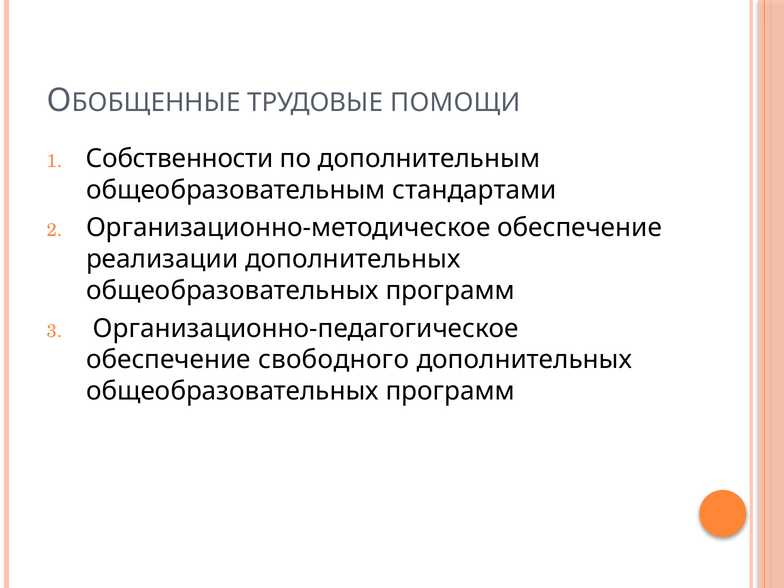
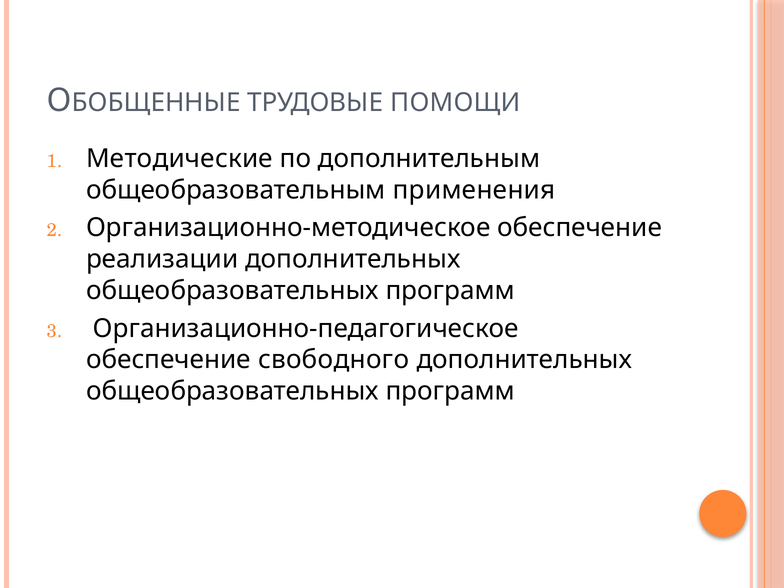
Собственности: Собственности -> Методические (179, 159)
стандартами: стандартами -> применения (474, 190)
